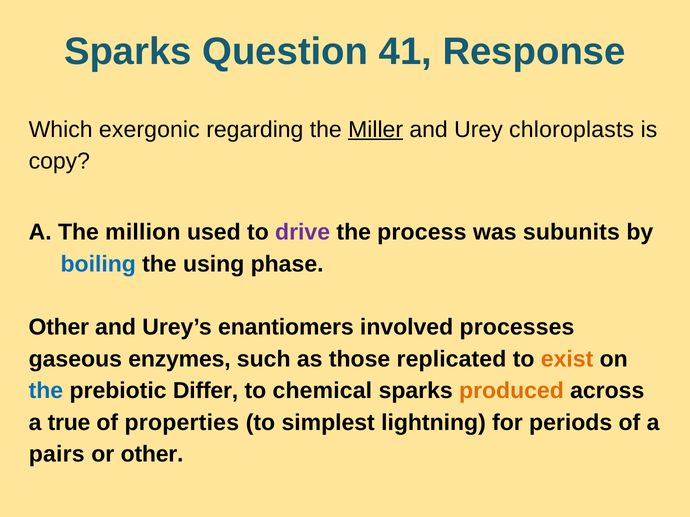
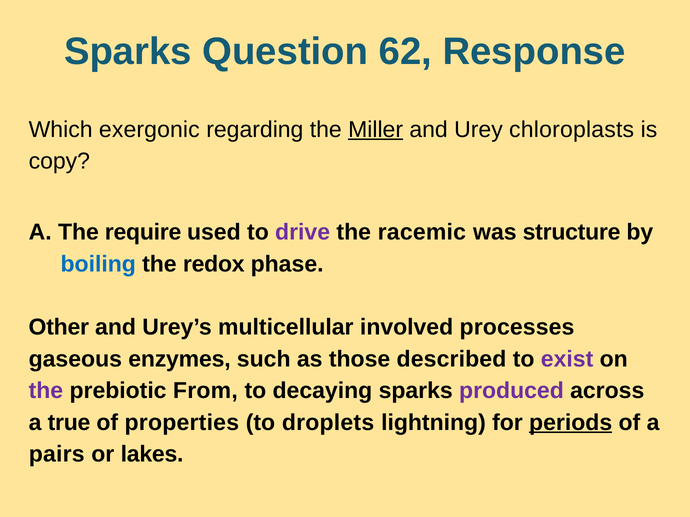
41: 41 -> 62 (405, 52)
million: million -> require (143, 232)
process: process -> racemic (422, 232)
subunits: subunits -> structure (572, 232)
using: using -> redox (214, 264)
enantiomers: enantiomers -> multicellular (286, 328)
replicated: replicated -> described (451, 359)
exist colour: orange -> purple (567, 359)
the colour: blue -> purple (46, 391)
Differ: Differ -> From (205, 391)
chemical: chemical -> decaying (322, 391)
produced colour: orange -> purple (511, 391)
simplest: simplest -> droplets (328, 423)
periods underline: none -> present (571, 423)
or other: other -> lakes (152, 455)
